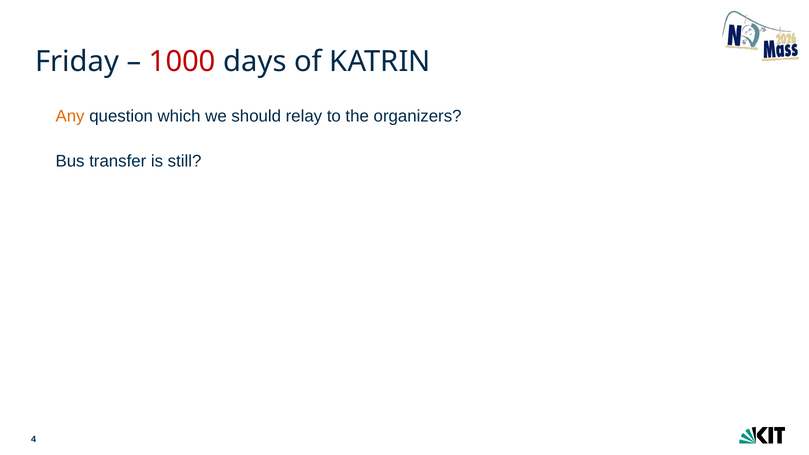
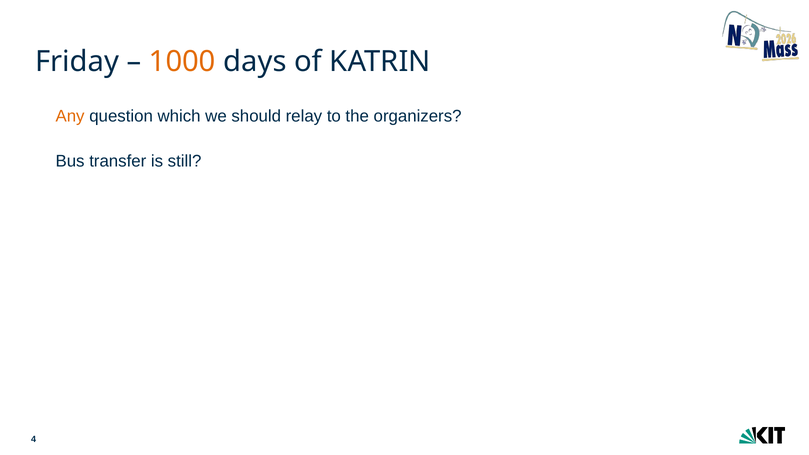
1000 colour: red -> orange (182, 62)
